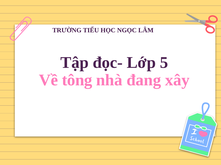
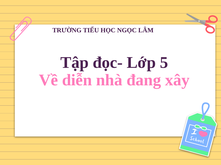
tông: tông -> diễn (77, 80)
